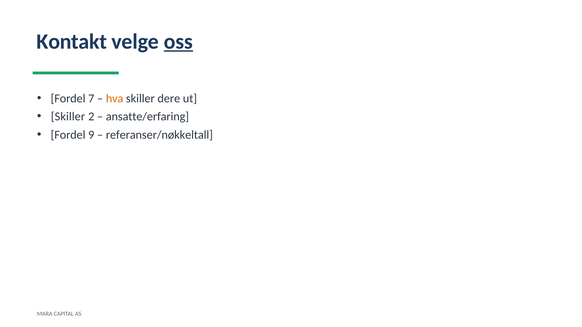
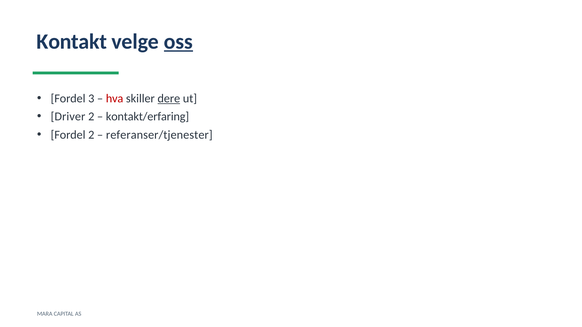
7: 7 -> 3 (91, 99)
hva colour: orange -> red (115, 99)
dere underline: none -> present (169, 99)
Skiller: Skiller -> Driver (68, 117)
ansatte/erfaring: ansatte/erfaring -> kontakt/erfaring (147, 117)
Fordel 9: 9 -> 2 (91, 135)
referanser/nøkkeltall: referanser/nøkkeltall -> referanser/tjenester (159, 135)
